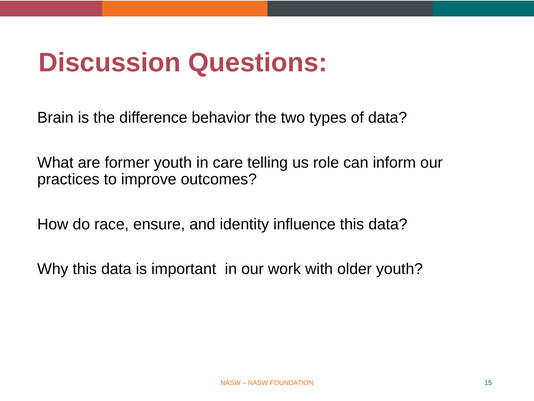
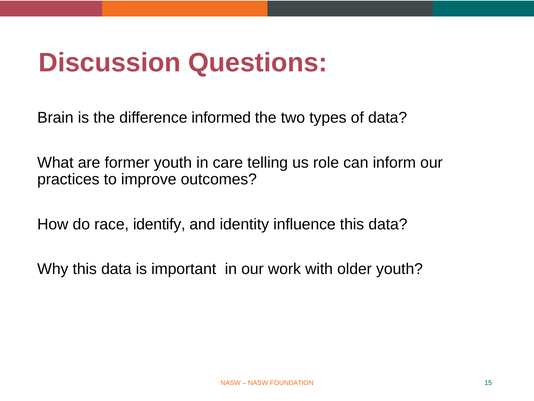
behavior: behavior -> informed (221, 118)
ensure: ensure -> identify (159, 224)
